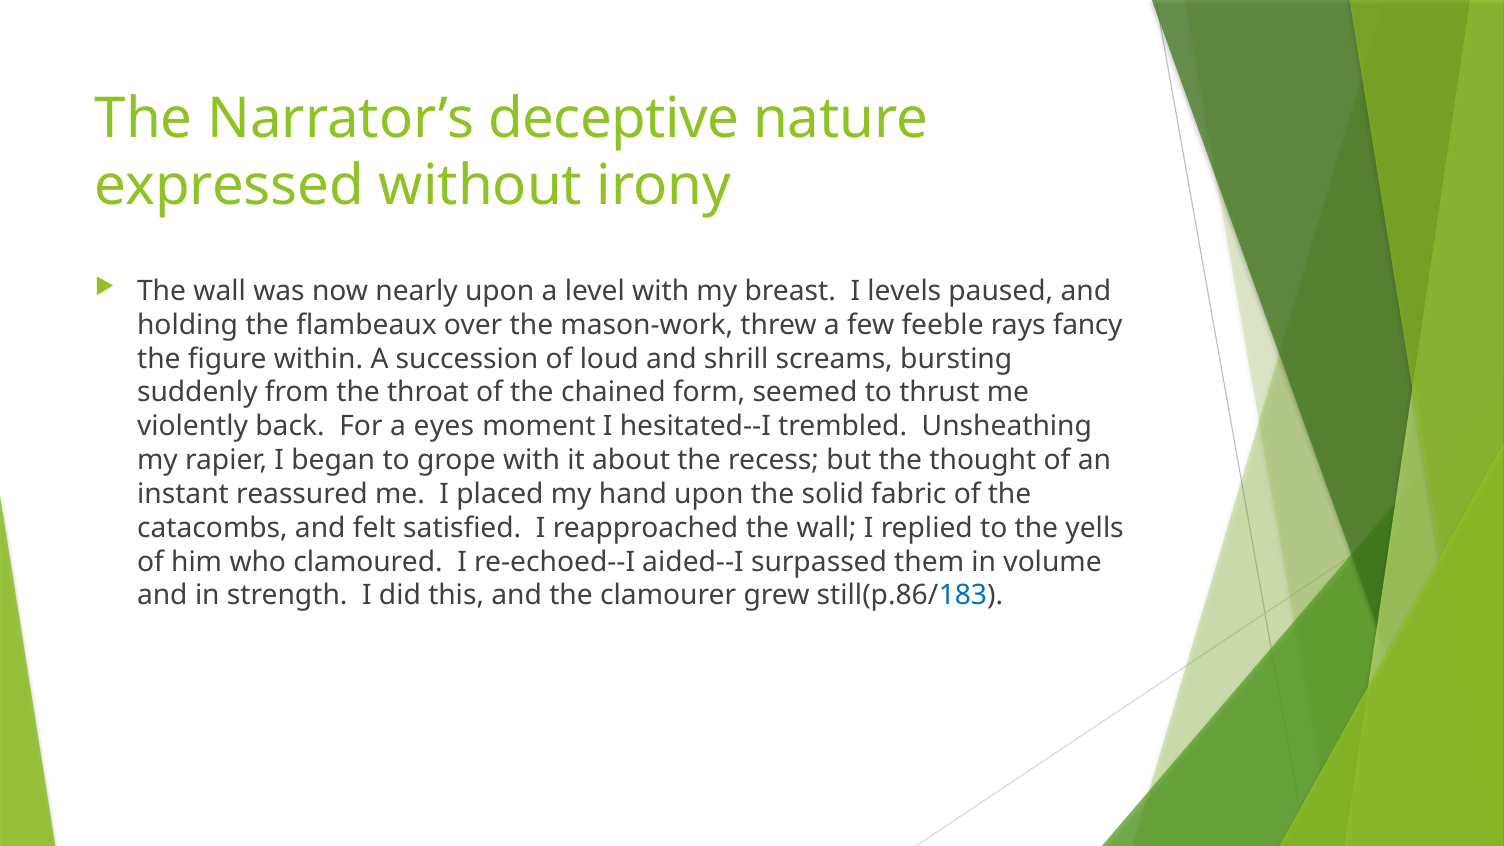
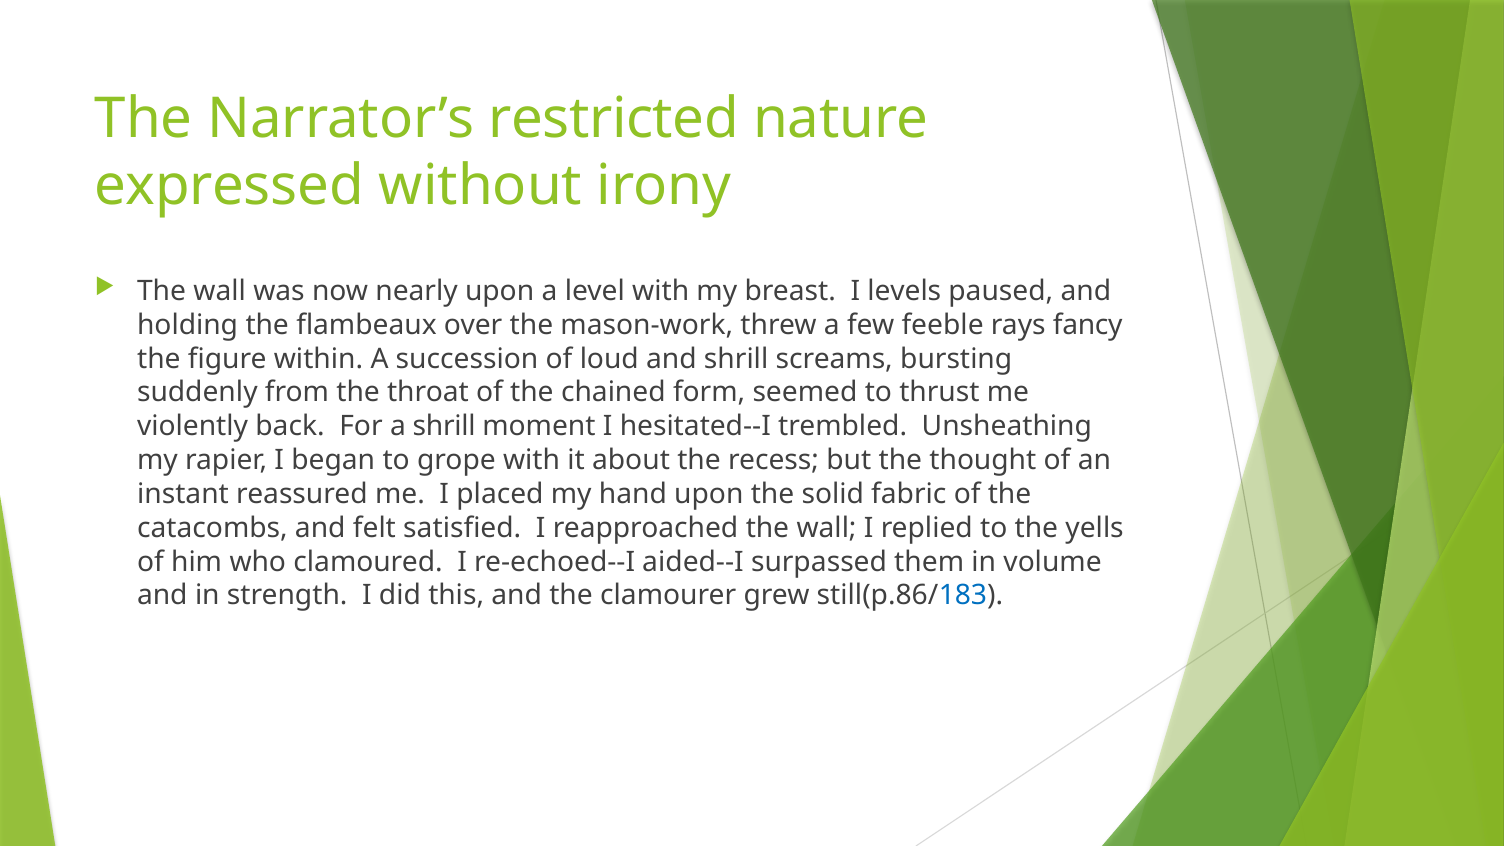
deceptive: deceptive -> restricted (614, 119)
a eyes: eyes -> shrill (444, 426)
